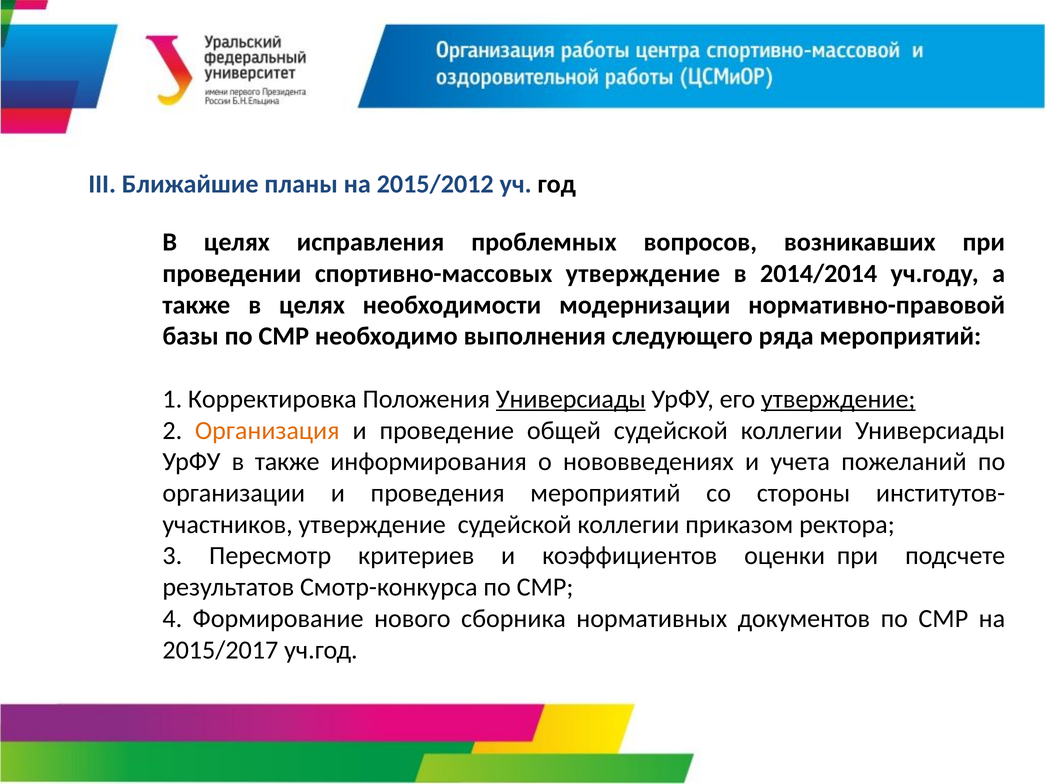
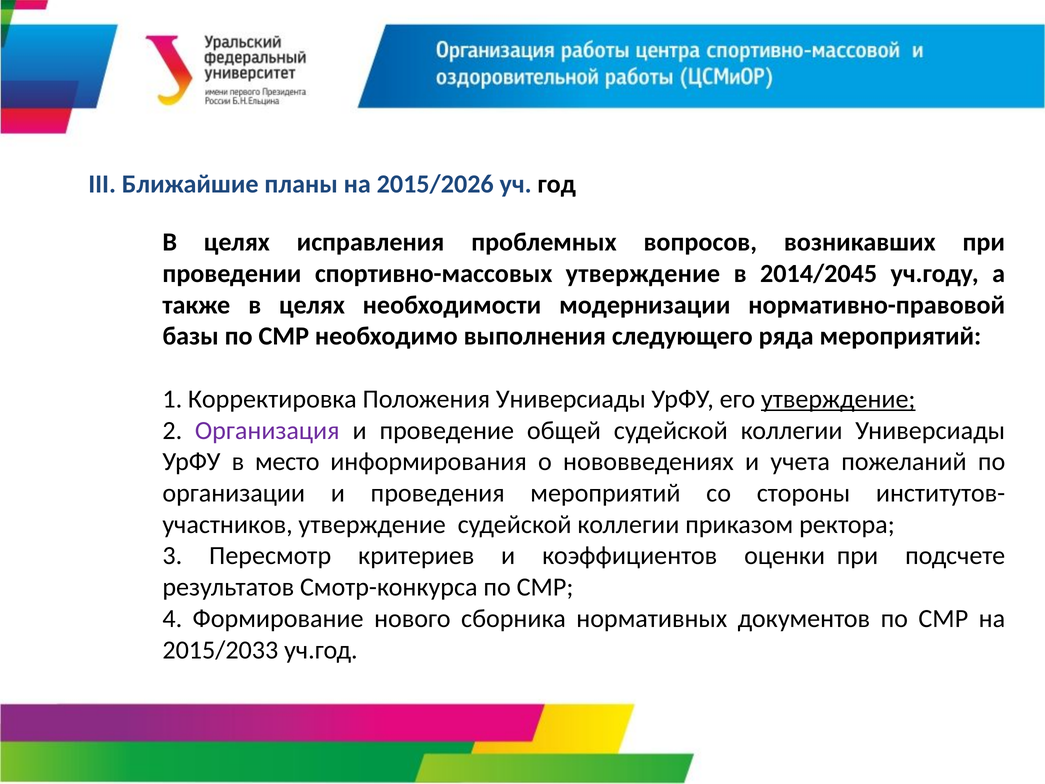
2015/2012: 2015/2012 -> 2015/2026 (435, 184)
2014/2014: 2014/2014 -> 2014/2045 (819, 274)
Универсиады underline: present -> none (571, 399)
Организация colour: orange -> purple (267, 430)
в также: также -> место (287, 462)
2015/2017: 2015/2017 -> 2015/2033 (220, 650)
